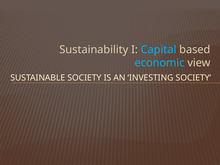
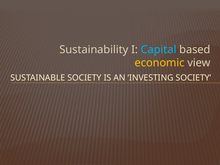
economic colour: light blue -> yellow (160, 63)
